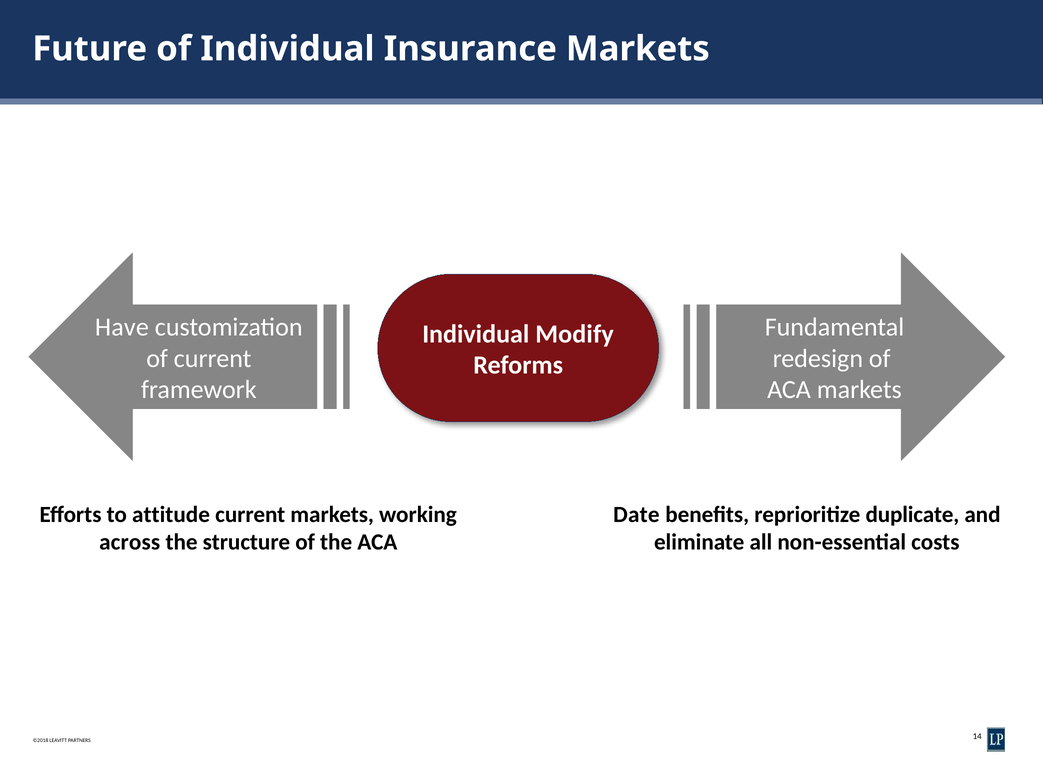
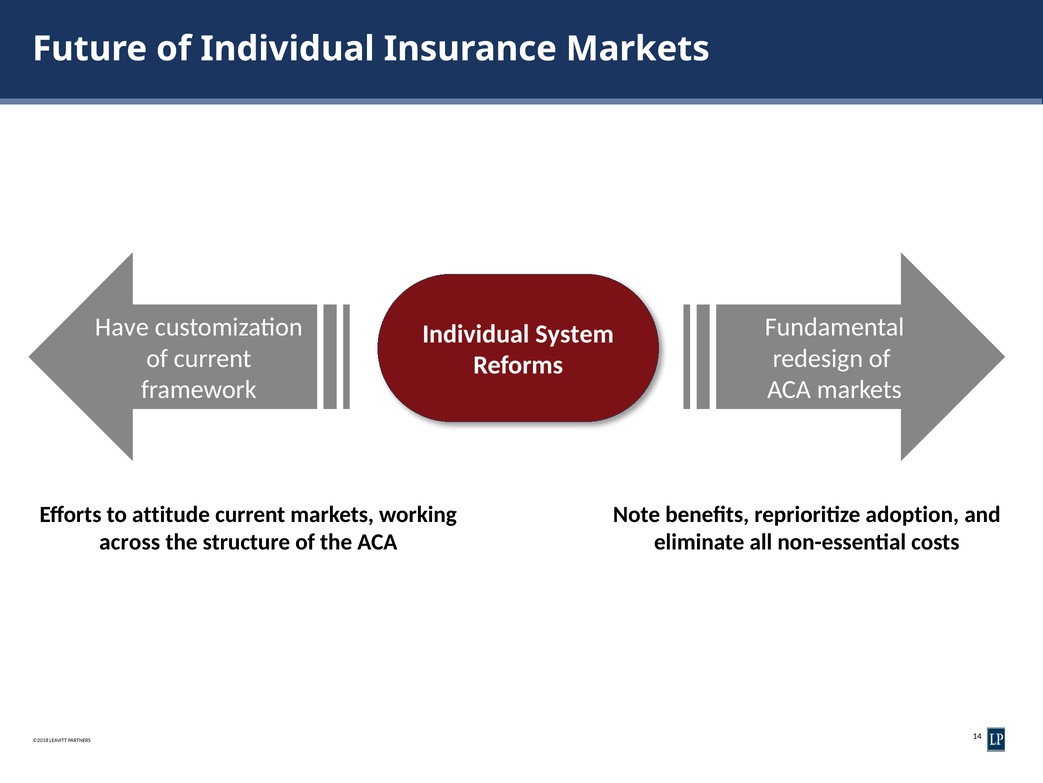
Modify: Modify -> System (575, 334)
Date: Date -> Note (637, 514)
duplicate: duplicate -> adoption (912, 514)
